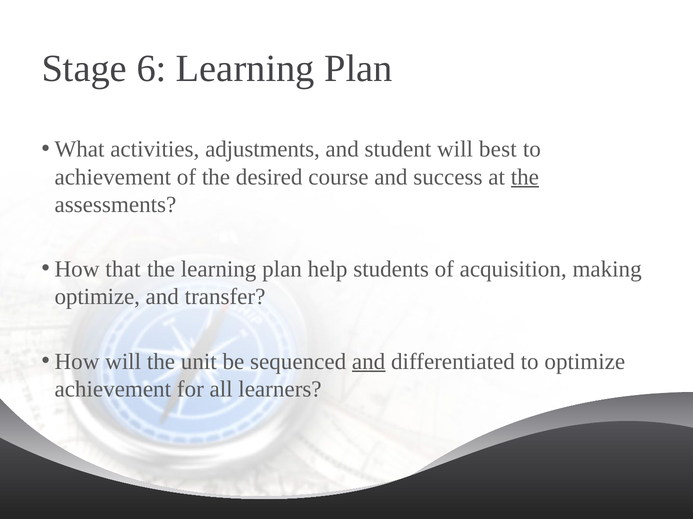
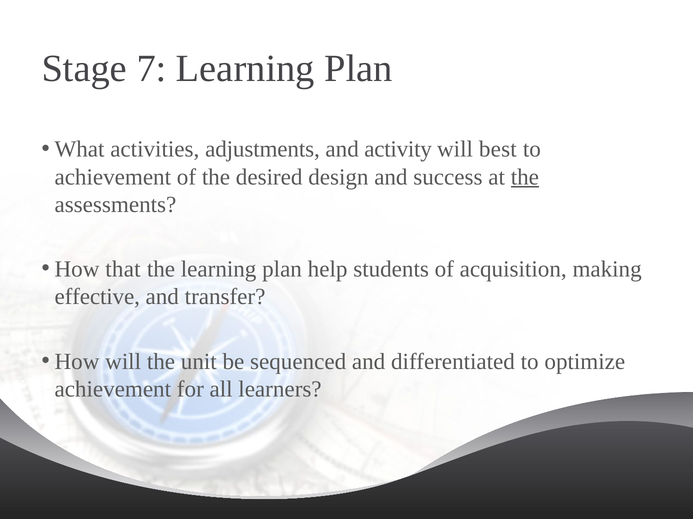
6: 6 -> 7 (151, 69)
student: student -> activity (398, 149)
course: course -> design (338, 177)
optimize: optimize -> effective (97, 297)
and underline: present -> none (369, 362)
